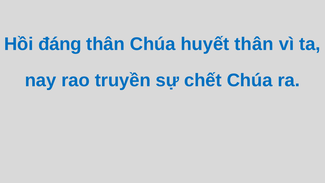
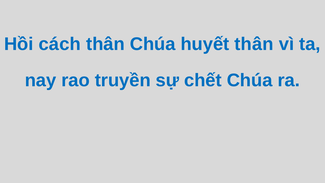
đáng: đáng -> cách (60, 44)
